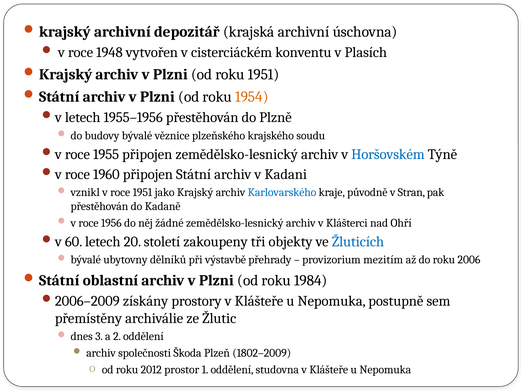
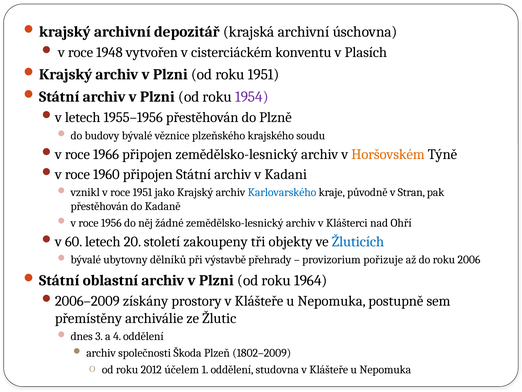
1954 colour: orange -> purple (252, 97)
1955: 1955 -> 1966 (106, 154)
Horšovském colour: blue -> orange (388, 154)
mezitím: mezitím -> pořizuje (383, 259)
1984: 1984 -> 1964 (311, 280)
2: 2 -> 4 (117, 336)
prostor: prostor -> účelem (182, 369)
